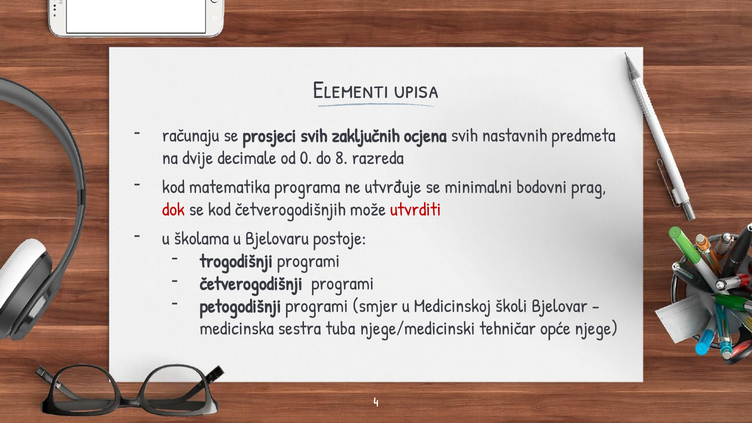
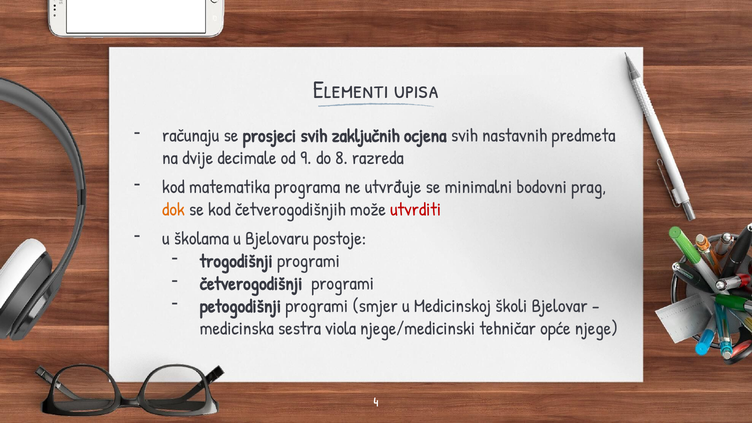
0: 0 -> 9 (306, 158)
dok colour: red -> orange (173, 210)
tuba: tuba -> viola (341, 329)
